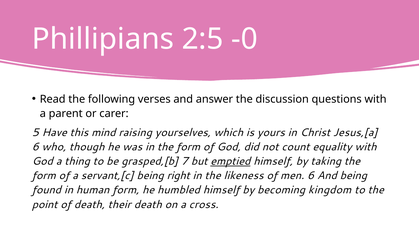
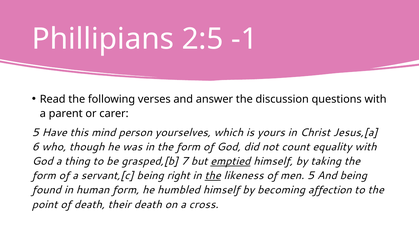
-0: -0 -> -1 (245, 39)
raising: raising -> person (135, 132)
the underline: none -> present (213, 175)
men 6: 6 -> 5 (311, 175)
kingdom: kingdom -> affection (330, 190)
